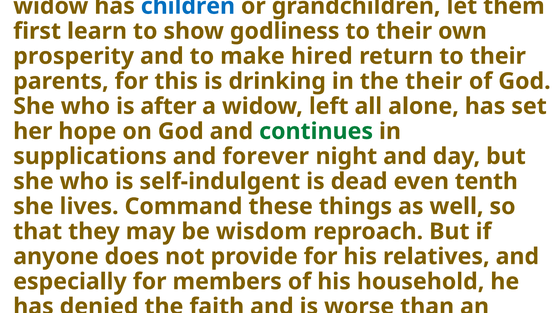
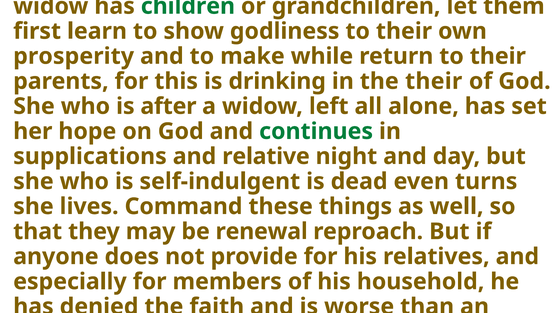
children colour: blue -> green (188, 6)
hired: hired -> while (322, 56)
forever: forever -> relative (266, 156)
tenth: tenth -> turns (486, 181)
wisdom: wisdom -> renewal (262, 231)
